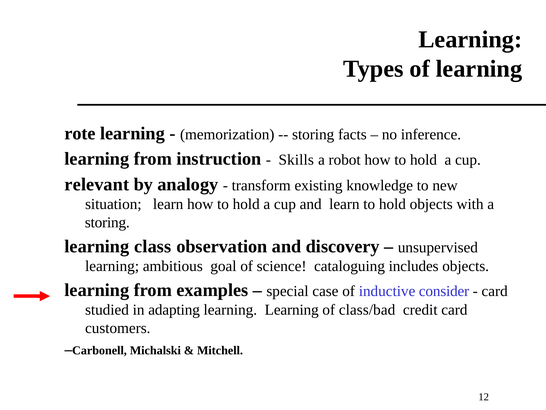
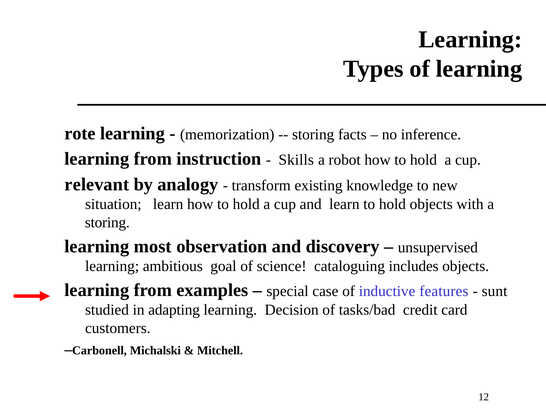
class: class -> most (153, 246)
consider: consider -> features (444, 291)
card: card -> sunt (495, 291)
learning Learning: Learning -> Decision (292, 310)
class/bad: class/bad -> tasks/bad (367, 310)
